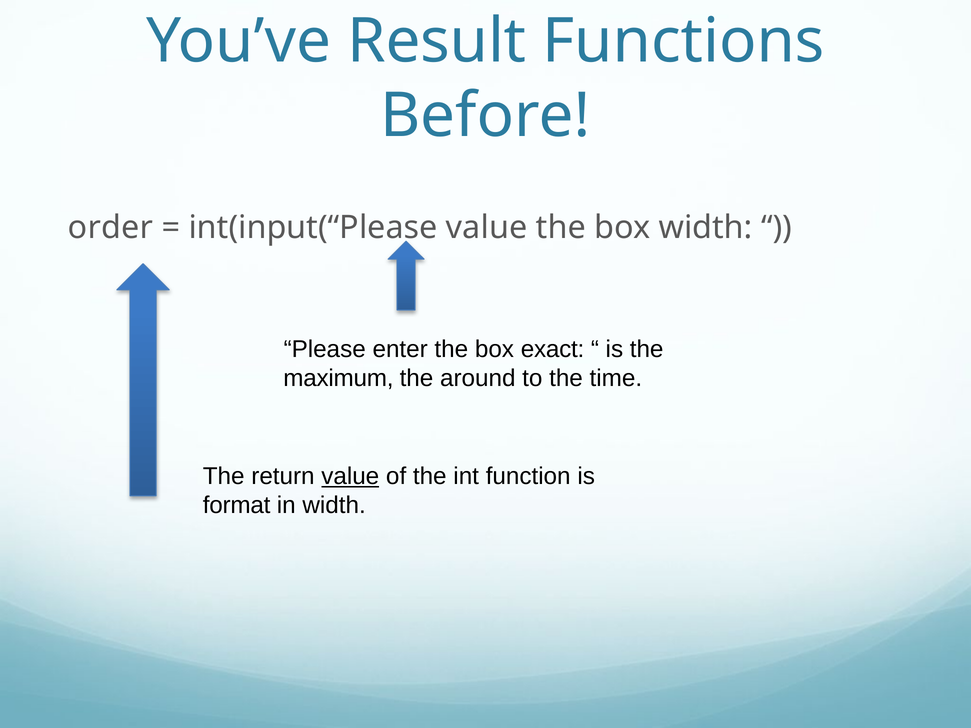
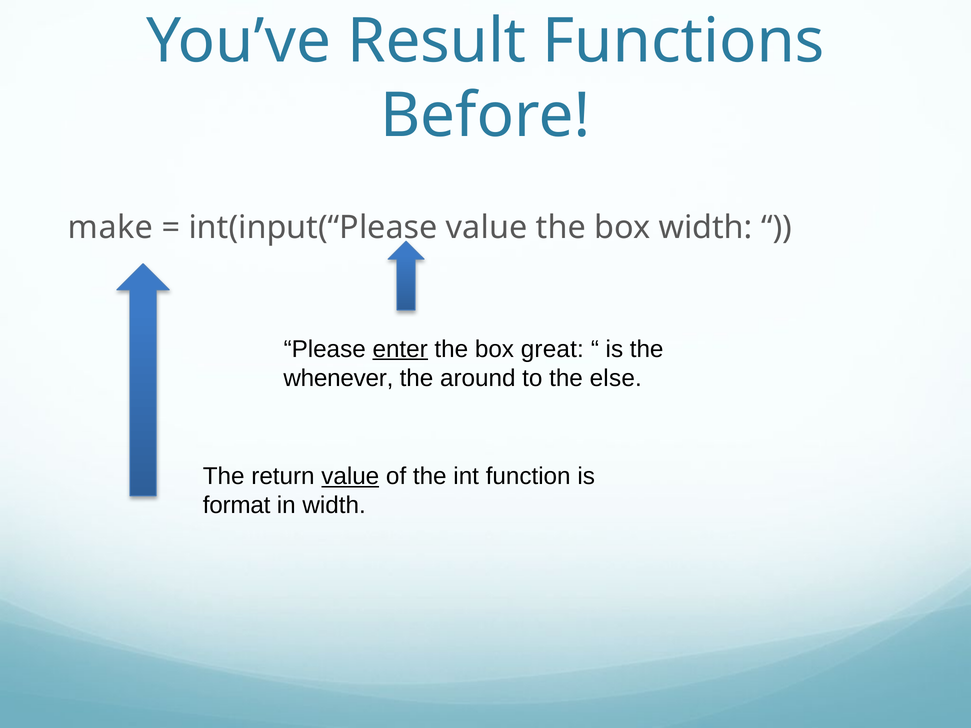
order: order -> make (110, 228)
enter underline: none -> present (400, 349)
exact: exact -> great (552, 349)
maximum: maximum -> whenever (338, 378)
time: time -> else (616, 378)
